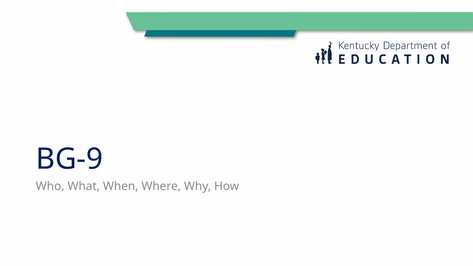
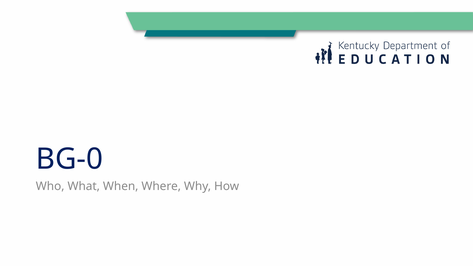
BG-9: BG-9 -> BG-0 (69, 159)
